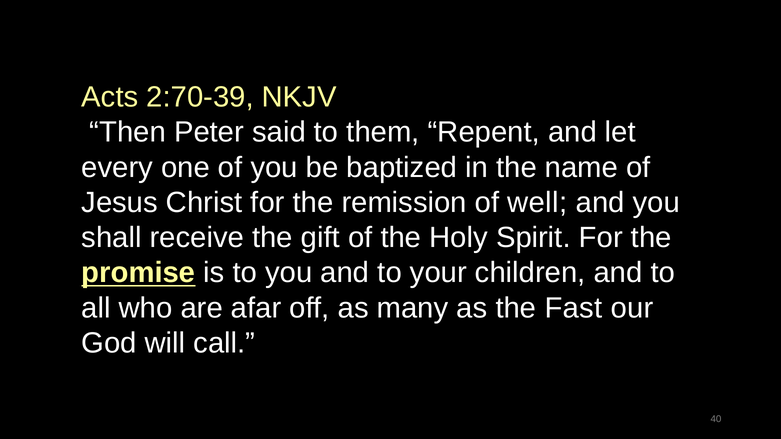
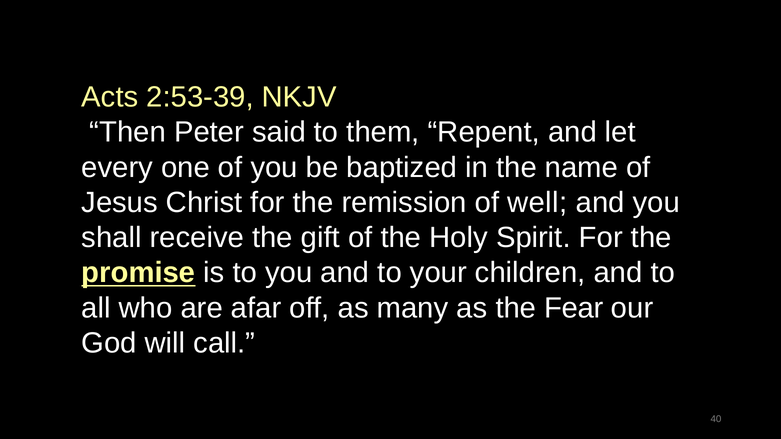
2:70-39: 2:70-39 -> 2:53-39 (200, 97)
Fast: Fast -> Fear (574, 308)
